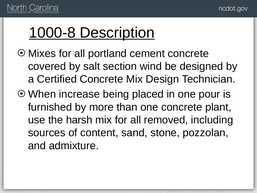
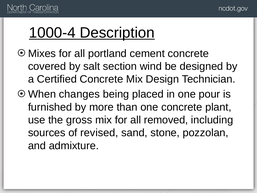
1000-8: 1000-8 -> 1000-4 (52, 33)
increase: increase -> changes (79, 94)
harsh: harsh -> gross (79, 120)
content: content -> revised (99, 133)
